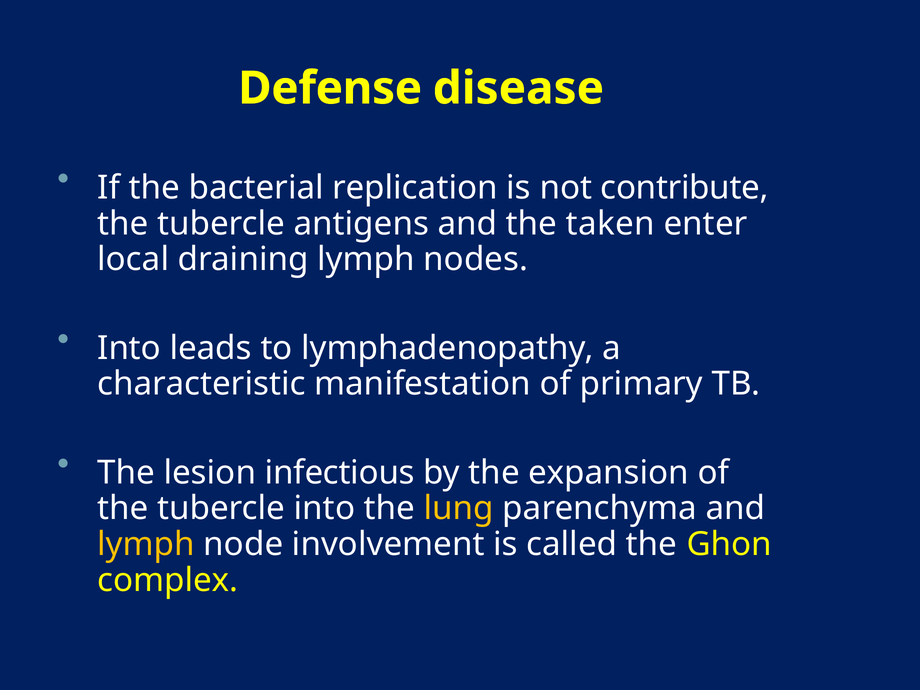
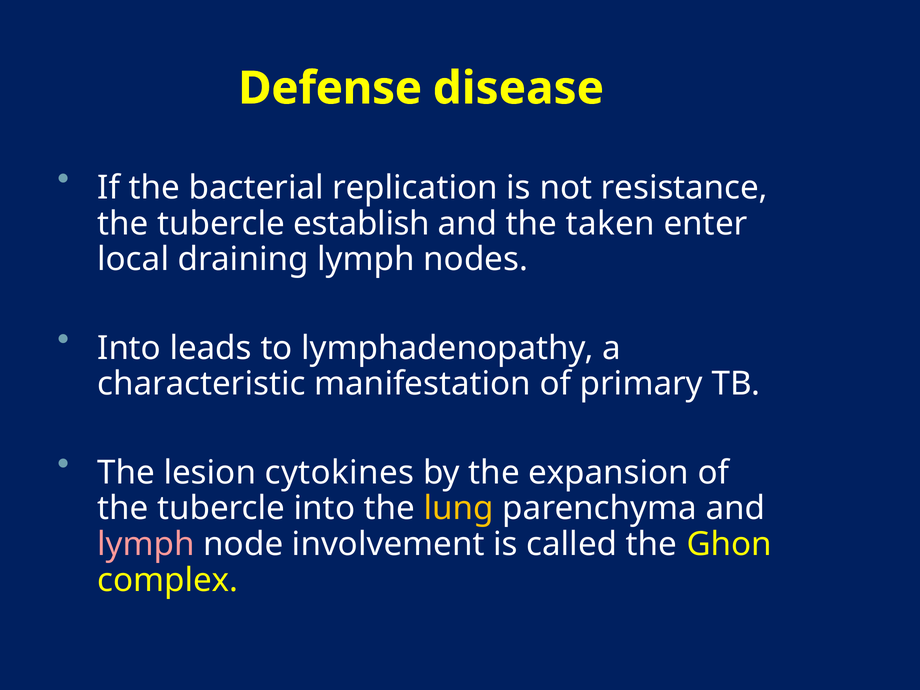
contribute: contribute -> resistance (684, 188)
antigens: antigens -> establish (362, 224)
infectious: infectious -> cytokines (339, 473)
lymph colour: yellow -> pink (146, 544)
